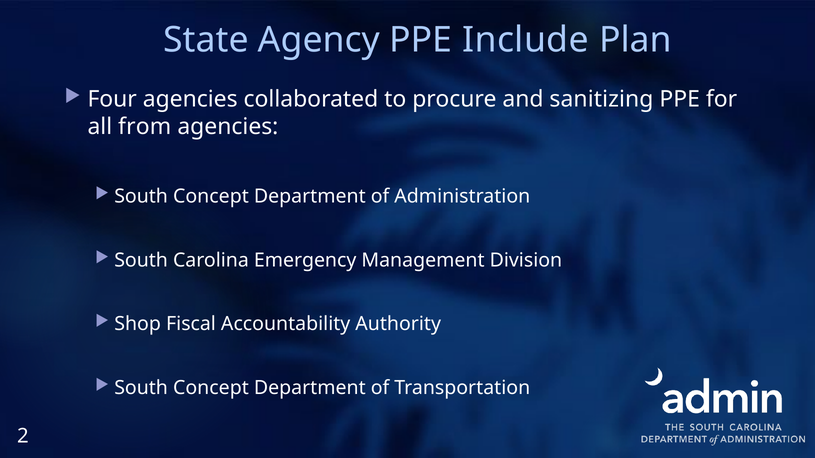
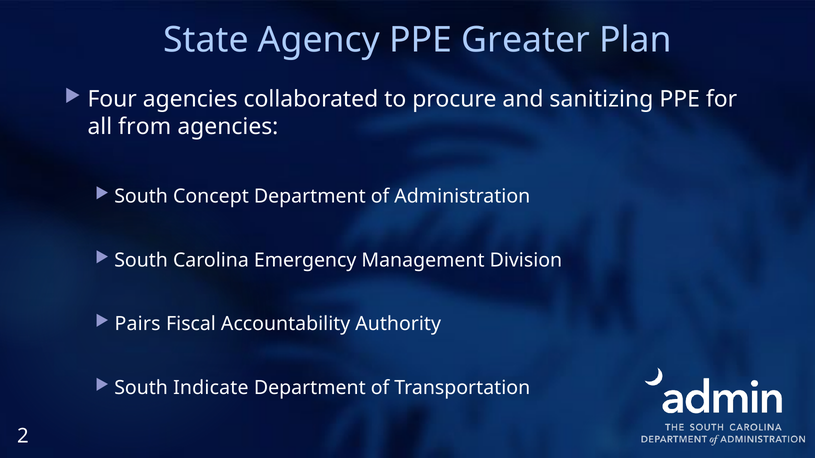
Include: Include -> Greater (526, 40)
Shop: Shop -> Pairs (138, 324)
Concept: Concept -> Indicate (211, 388)
